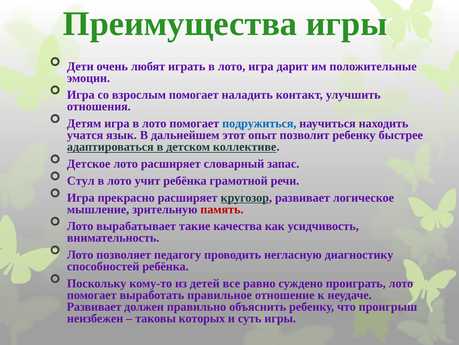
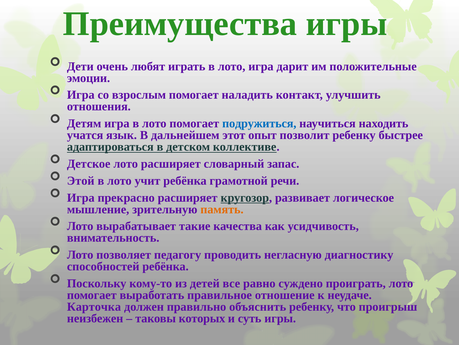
Стул: Стул -> Этой (81, 180)
память colour: red -> orange (222, 209)
Развивает: Развивает -> Карточка (94, 306)
